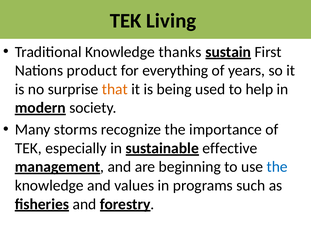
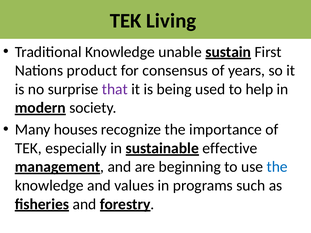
thanks: thanks -> unable (180, 52)
everything: everything -> consensus (175, 71)
that colour: orange -> purple (115, 89)
storms: storms -> houses (76, 130)
